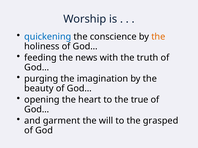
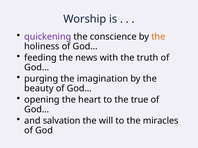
quickening colour: blue -> purple (48, 37)
garment: garment -> salvation (62, 121)
grasped: grasped -> miracles (161, 121)
